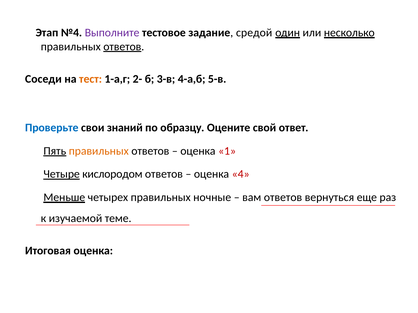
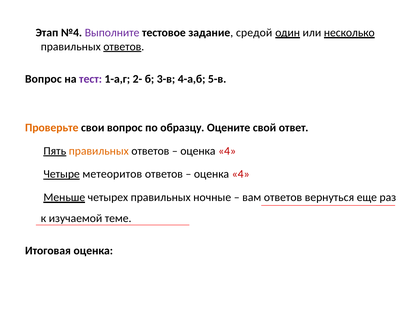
Соседи: Соседи -> Вопрос (43, 79)
тест colour: orange -> purple (91, 79)
Проверьте colour: blue -> orange (52, 128)
свои знаний: знаний -> вопрос (125, 128)
1: 1 -> 4 (227, 151)
кислородом: кислородом -> метеоритов (112, 174)
